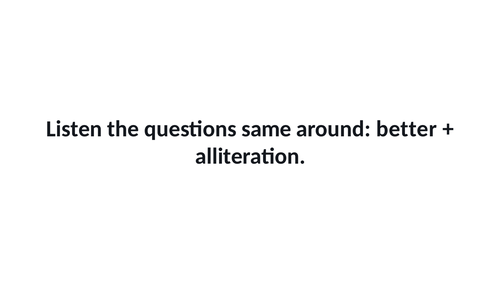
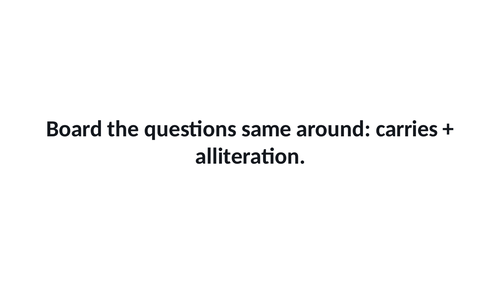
Listen: Listen -> Board (74, 129)
better: better -> carries (407, 129)
